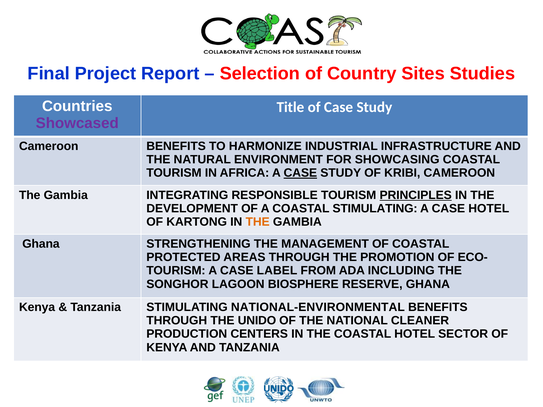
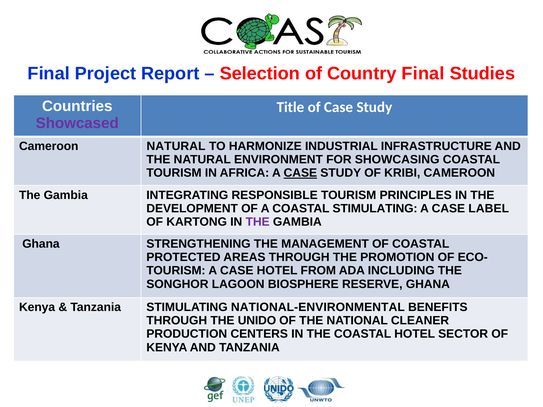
Country Sites: Sites -> Final (423, 74)
Cameroon BENEFITS: BENEFITS -> NATURAL (176, 146)
PRINCIPLES underline: present -> none (416, 195)
CASE HOTEL: HOTEL -> LABEL (489, 209)
THE colour: orange -> purple (258, 222)
CASE LABEL: LABEL -> HOTEL (277, 271)
